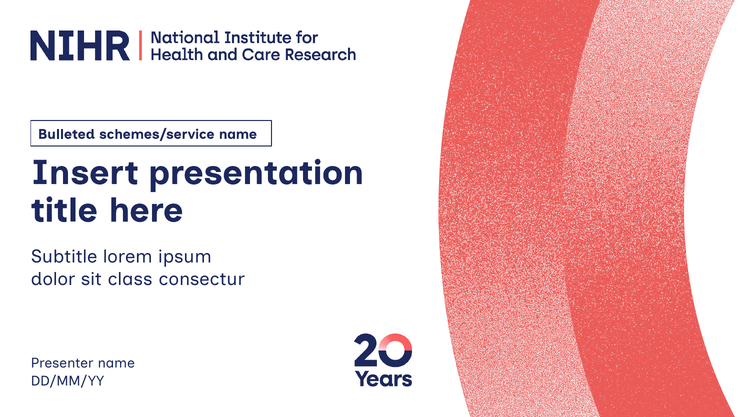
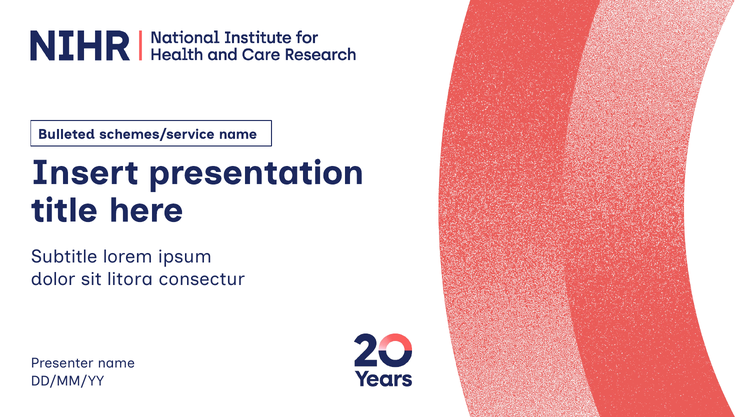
class: class -> litora (130, 279)
